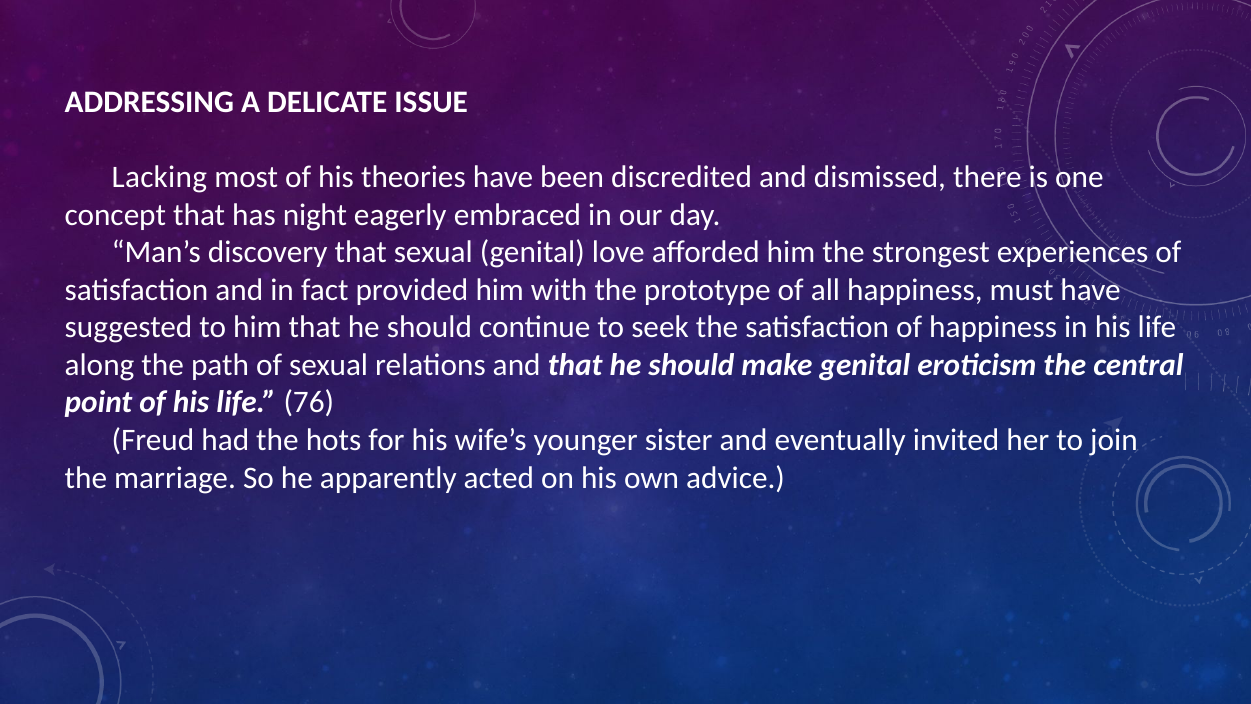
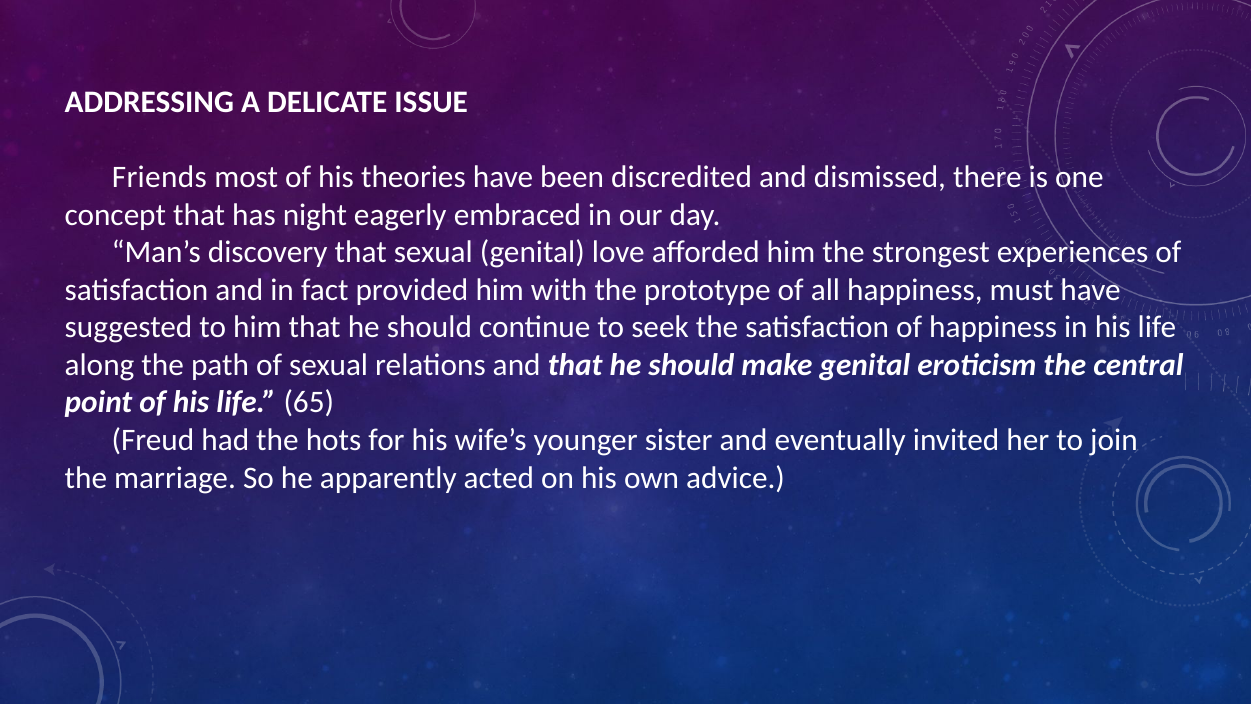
Lacking: Lacking -> Friends (159, 177)
76: 76 -> 65 (309, 402)
